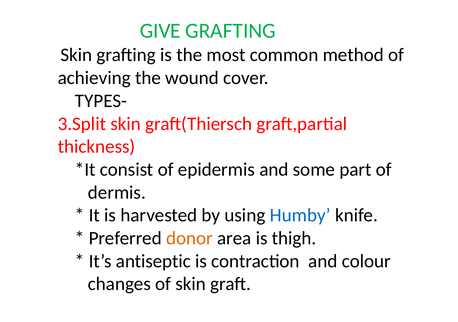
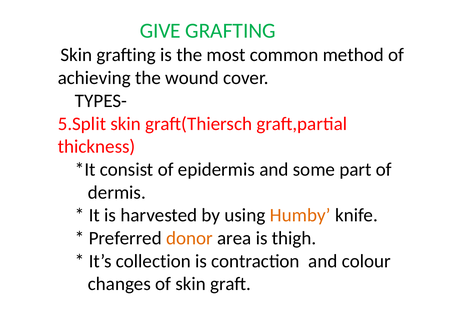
3.Split: 3.Split -> 5.Split (82, 124)
Humby colour: blue -> orange (300, 215)
antiseptic: antiseptic -> collection (153, 261)
